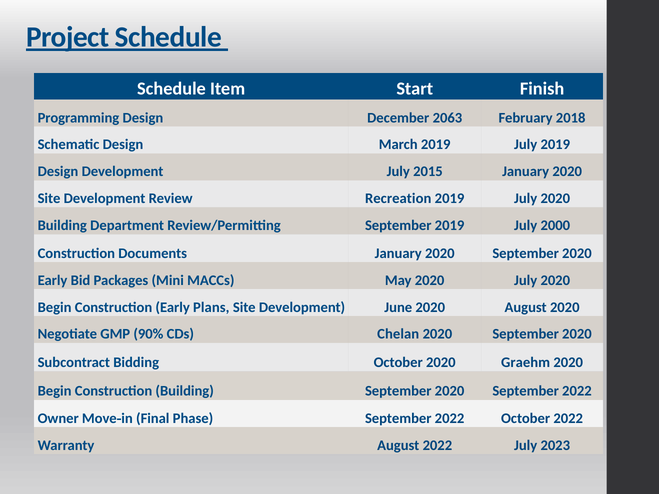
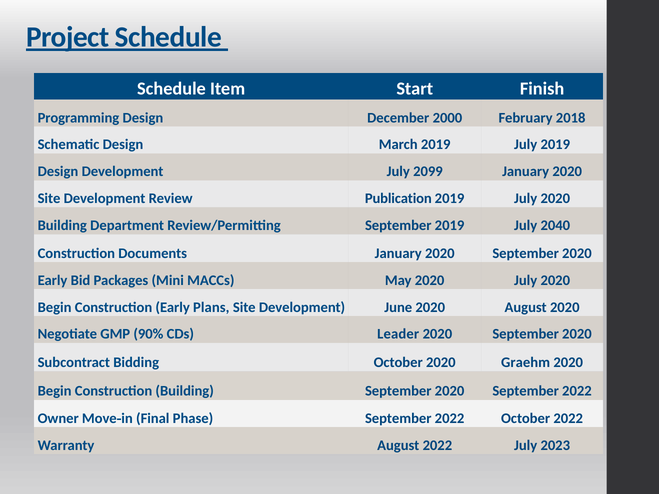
2063: 2063 -> 2000 (447, 118)
2015: 2015 -> 2099 (428, 172)
Recreation: Recreation -> Publication (398, 199)
2000: 2000 -> 2040 (555, 226)
Chelan: Chelan -> Leader (398, 334)
